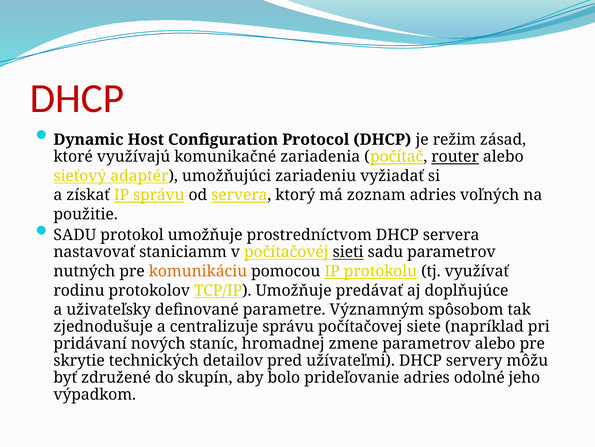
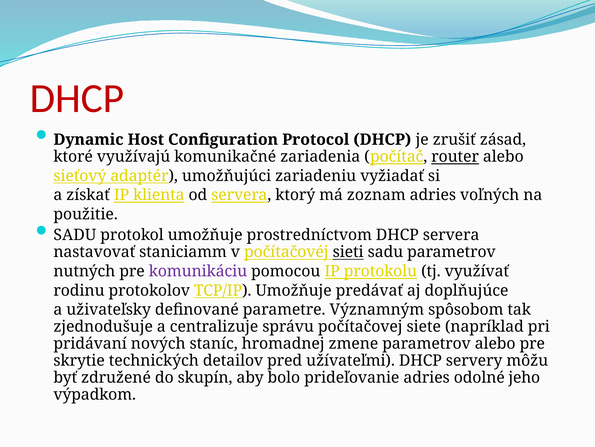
režim: režim -> zrušiť (454, 139)
IP správu: správu -> klienta (159, 195)
komunikáciu colour: orange -> purple (198, 271)
